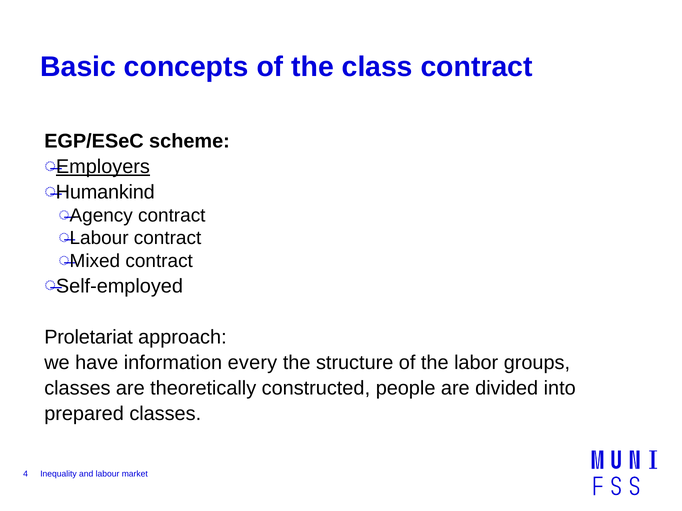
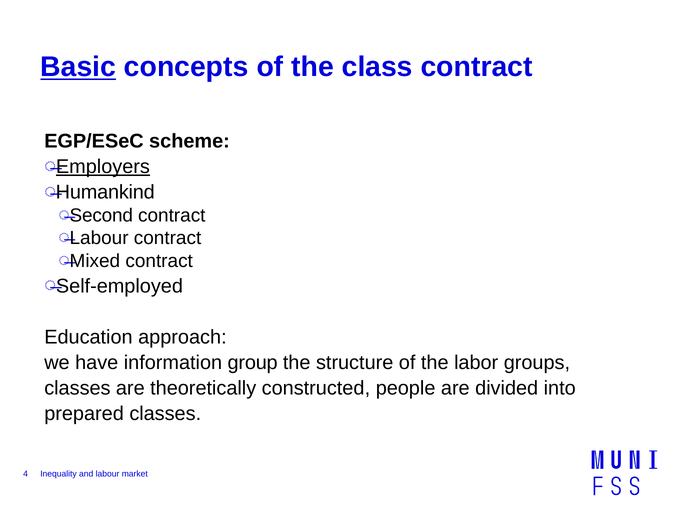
Basic underline: none -> present (78, 67)
Agency: Agency -> Second (101, 216)
Proletariat: Proletariat -> Education (88, 337)
every: every -> group (253, 363)
